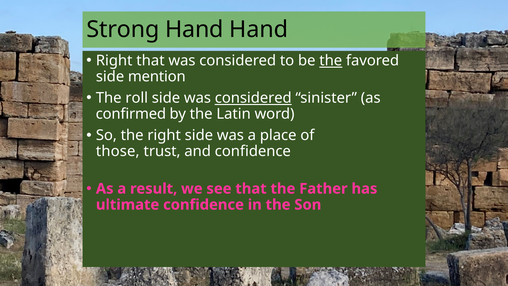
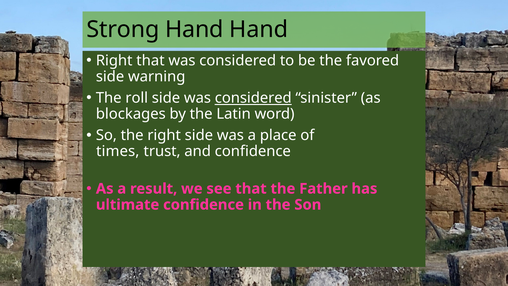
the underline: present -> none (331, 61)
mention: mention -> warning (157, 77)
confirmed: confirmed -> blockages (131, 114)
those: those -> times (118, 151)
